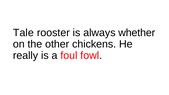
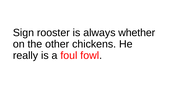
Tale: Tale -> Sign (23, 33)
